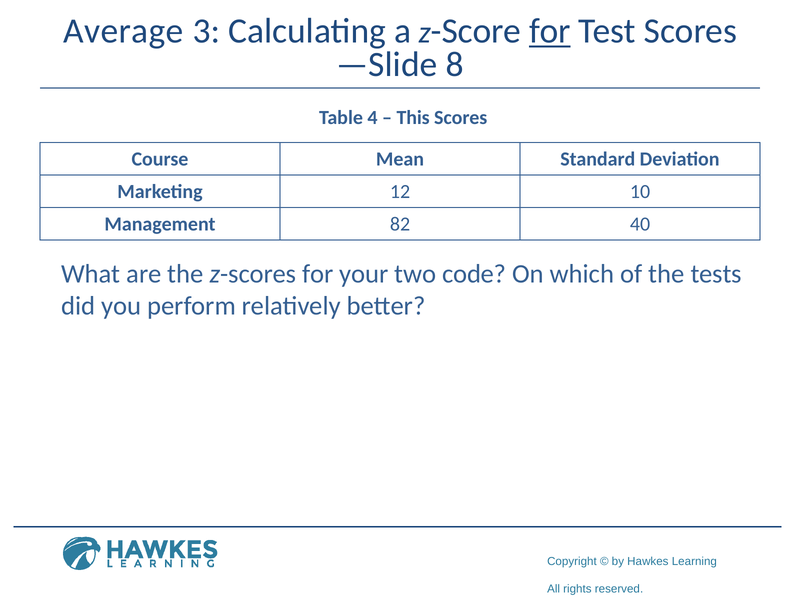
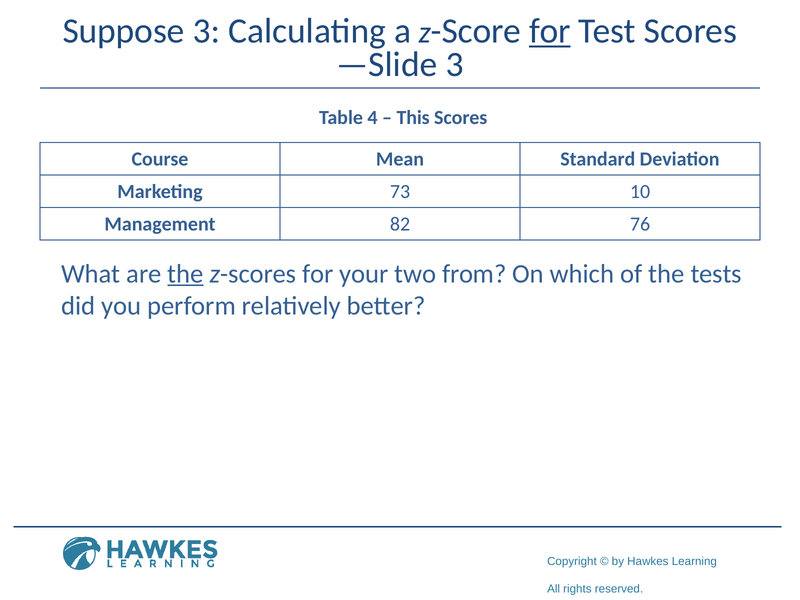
Average: Average -> Suppose (124, 31)
8: 8 -> 3 (455, 64)
12: 12 -> 73 (400, 192)
40: 40 -> 76 (640, 224)
the underline: none -> present (185, 274)
code: code -> from (474, 274)
